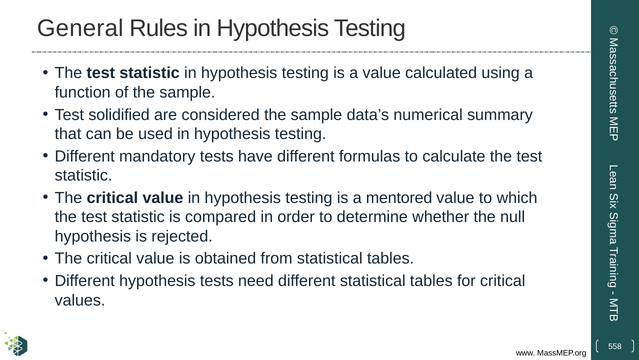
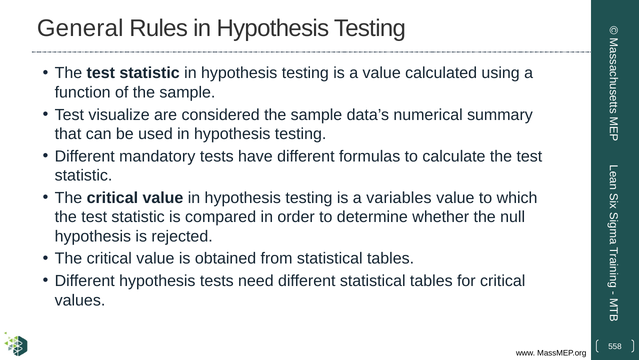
solidified: solidified -> visualize (119, 115)
mentored: mentored -> variables (399, 198)
